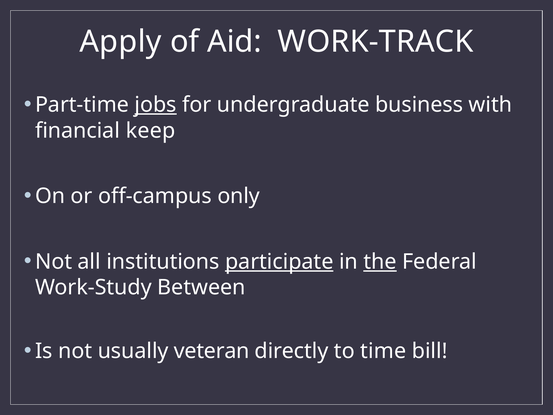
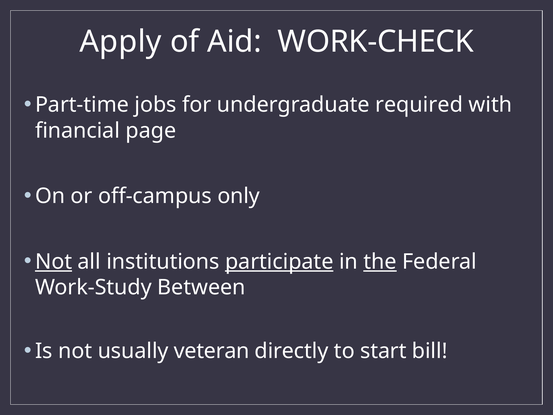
WORK-TRACK: WORK-TRACK -> WORK-CHECK (376, 42)
jobs underline: present -> none (156, 105)
business: business -> required (419, 105)
keep: keep -> page (151, 131)
Not underline: none -> present (54, 262)
time: time -> start (383, 351)
